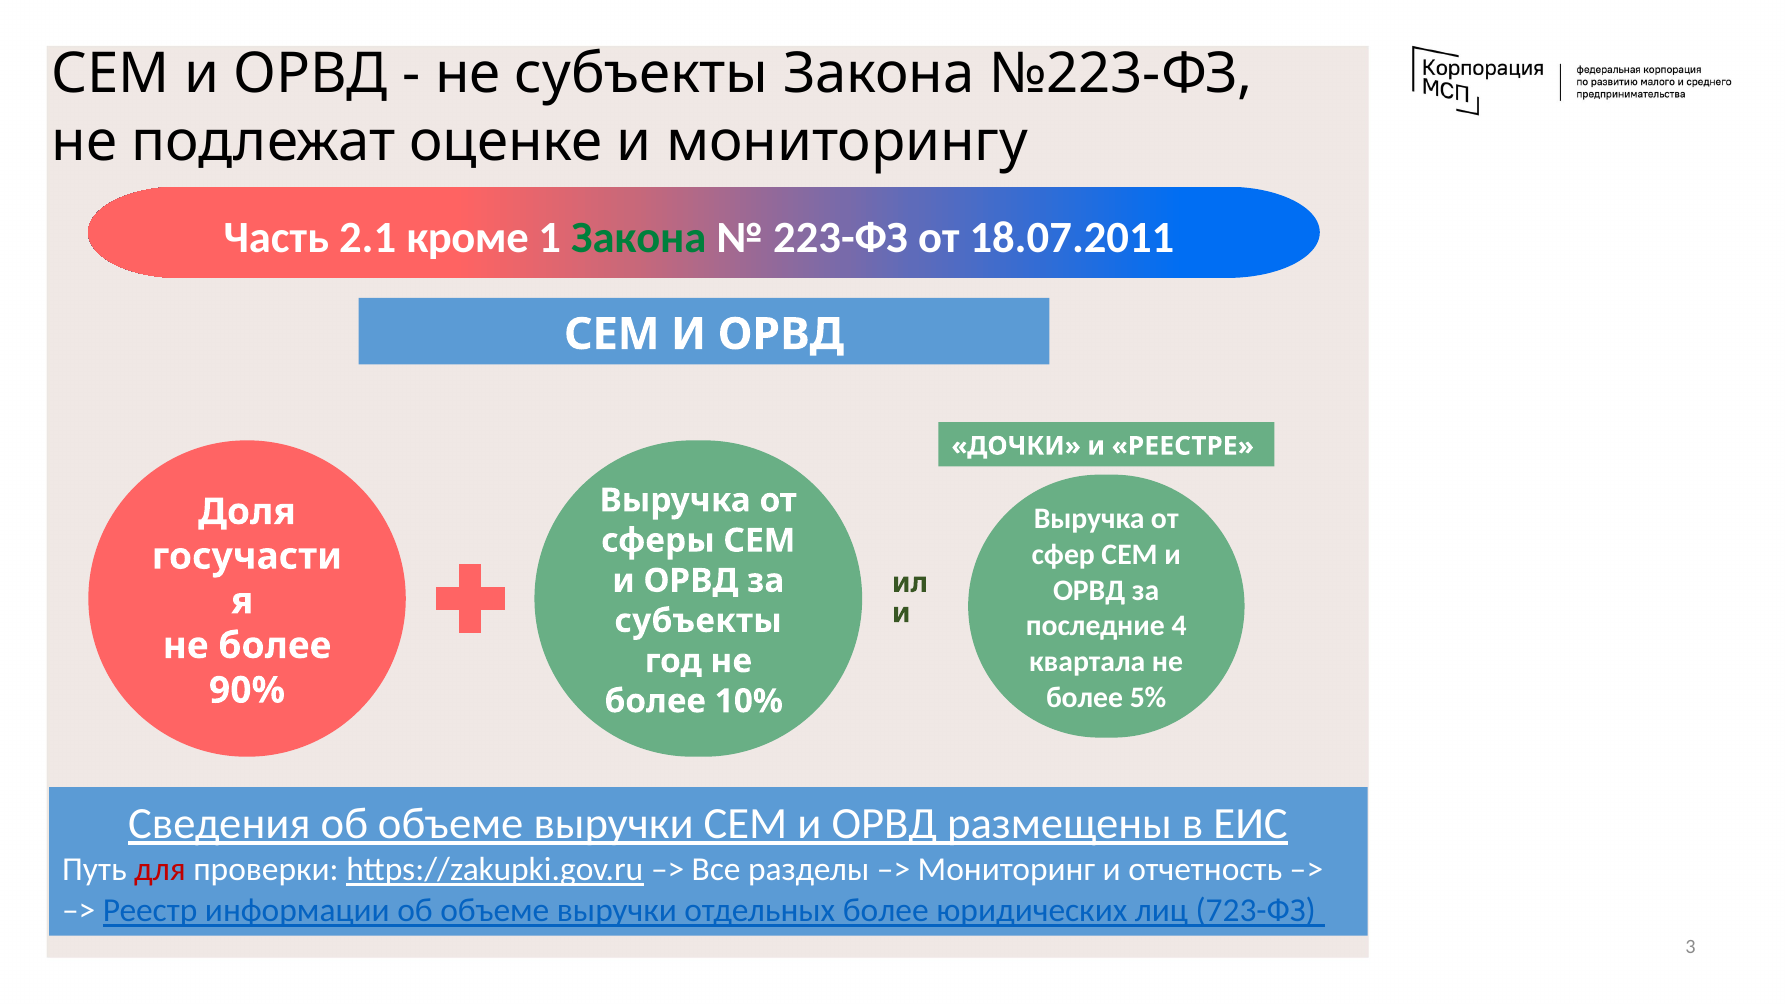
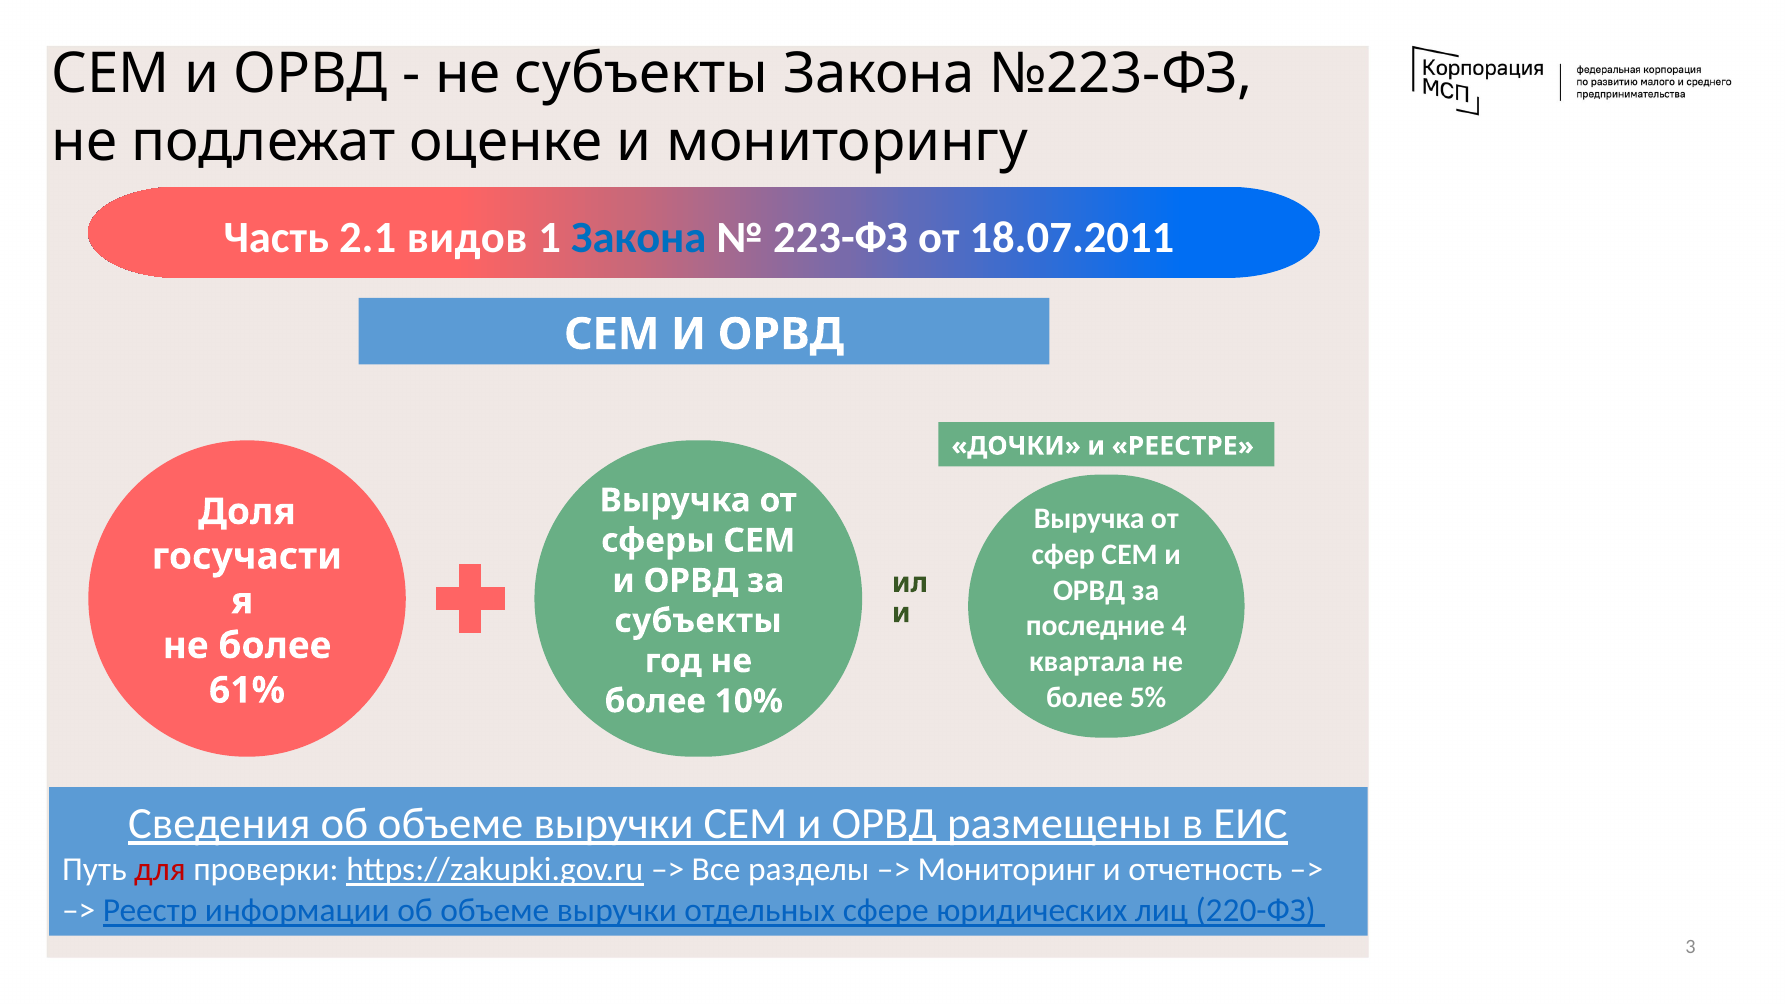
кроме: кроме -> видов (467, 238)
Закона colour: green -> blue (639, 238)
90%: 90% -> 61% (247, 690)
отдельных более: более -> сфере (886, 911)
723-ФЗ: 723-ФЗ -> 220-ФЗ (1256, 911)
